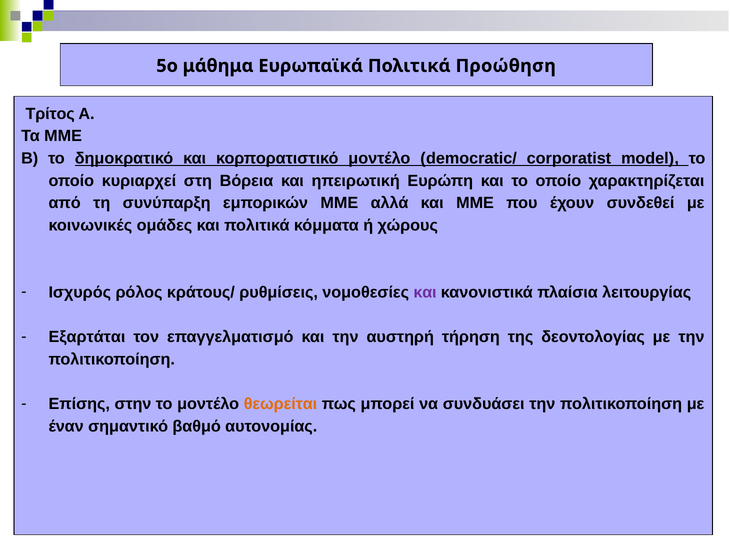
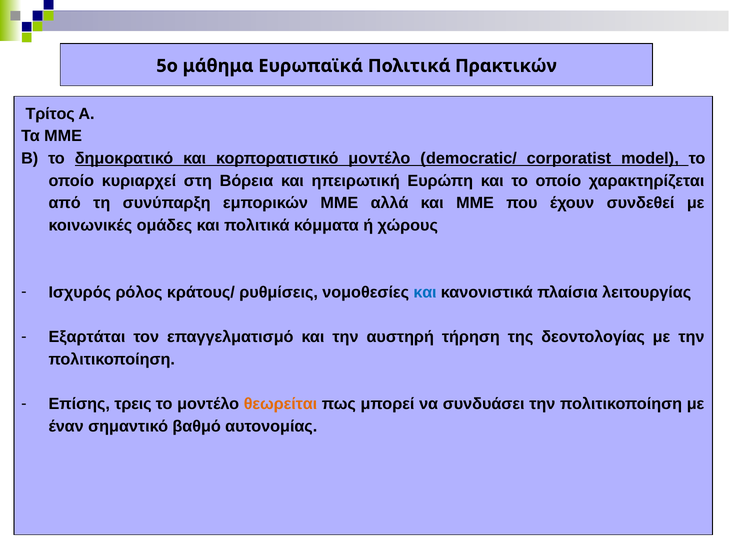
Προώθηση: Προώθηση -> Πρακτικών (506, 66)
και colour: purple -> blue (425, 293)
στην: στην -> τρεις (133, 405)
